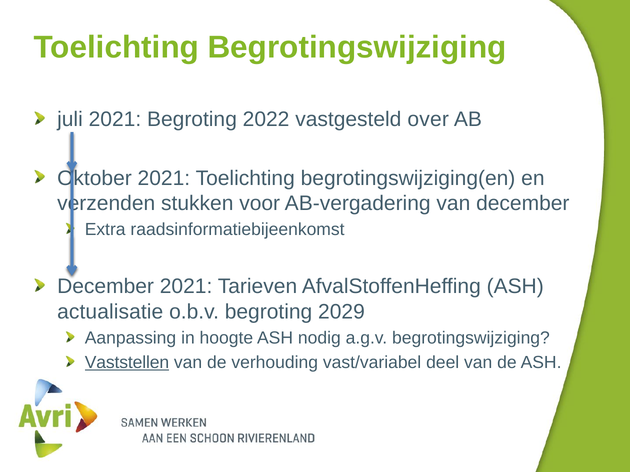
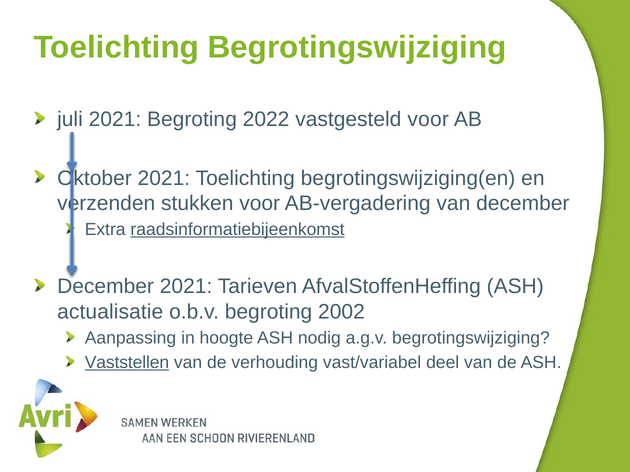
vastgesteld over: over -> voor (428, 120)
raadsinformatiebijeenkomst underline: none -> present (238, 230)
2029: 2029 -> 2002 (341, 312)
